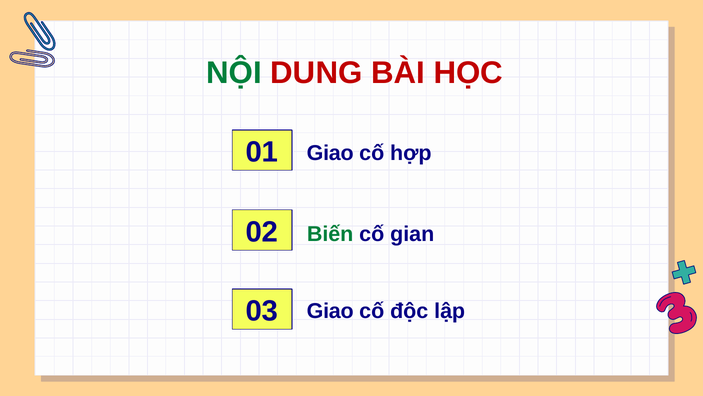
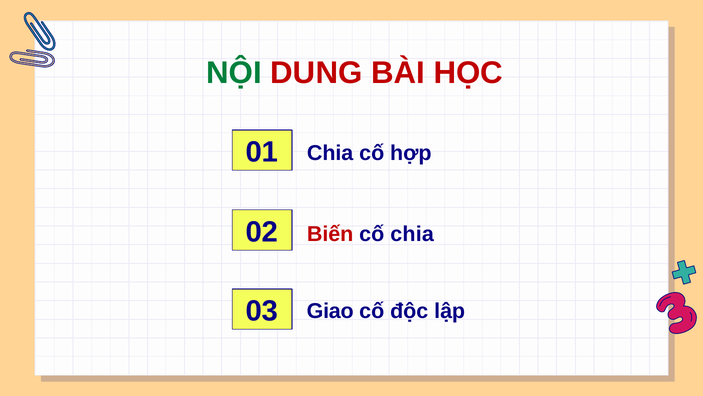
01 Giao: Giao -> Chia (330, 153)
Biến colour: green -> red (330, 234)
cố gian: gian -> chia (412, 234)
